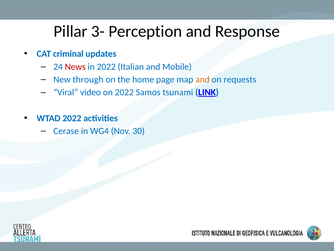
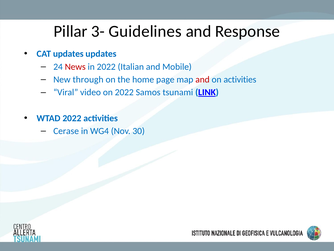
Perception: Perception -> Guidelines (145, 31)
CAT criminal: criminal -> updates (68, 54)
and colour: orange -> red (202, 79)
on requests: requests -> activities (240, 79)
